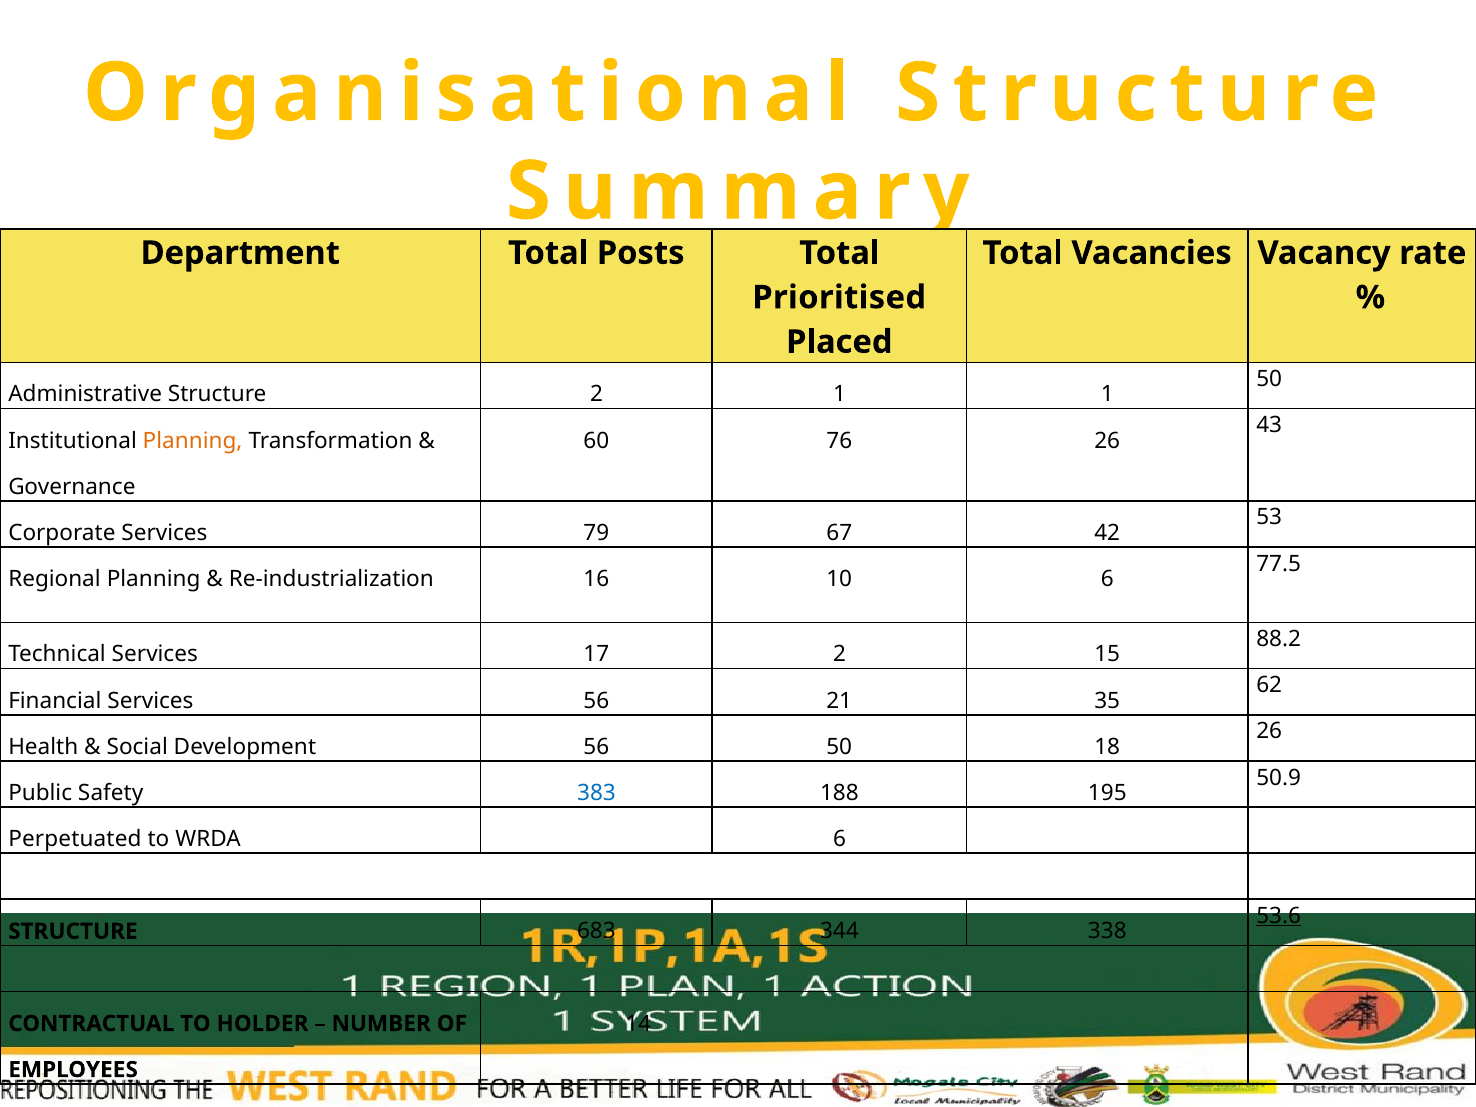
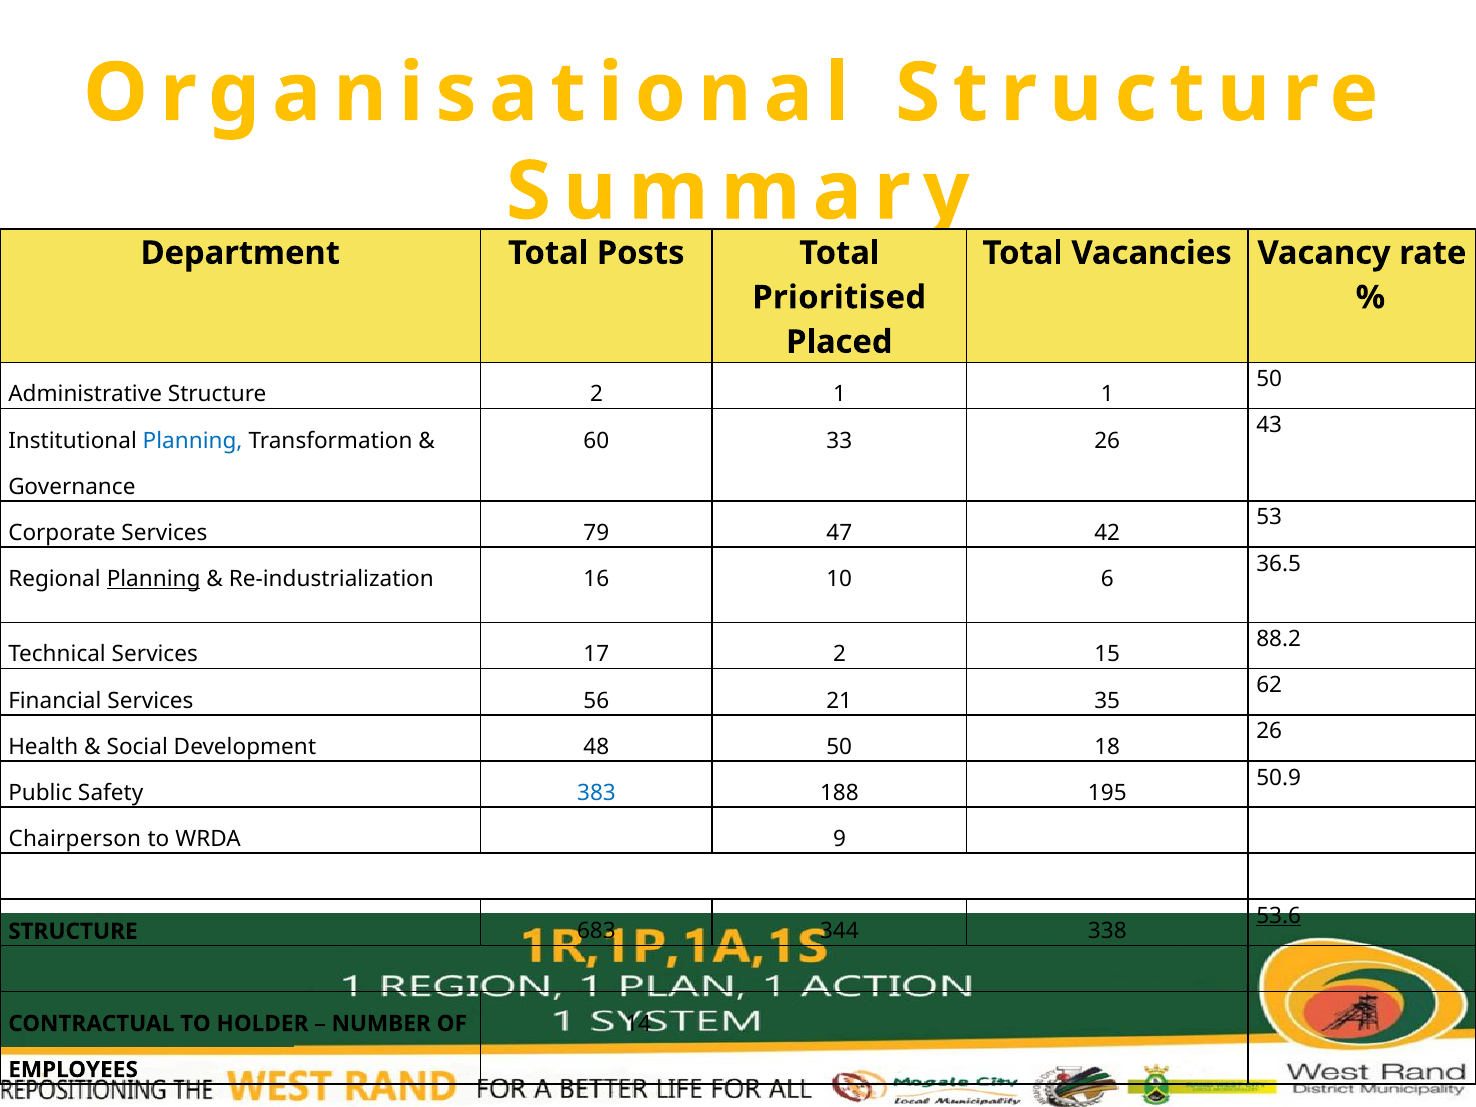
Planning colour: orange -> blue (193, 441)
76: 76 -> 33 (839, 441)
67: 67 -> 47 (839, 533)
77.5: 77.5 -> 36.5 (1279, 564)
Planning underline: none -> present (154, 579)
Development 56: 56 -> 48 (596, 747)
Perpetuated: Perpetuated -> Chairperson (75, 839)
WRDA 6: 6 -> 9 (839, 839)
